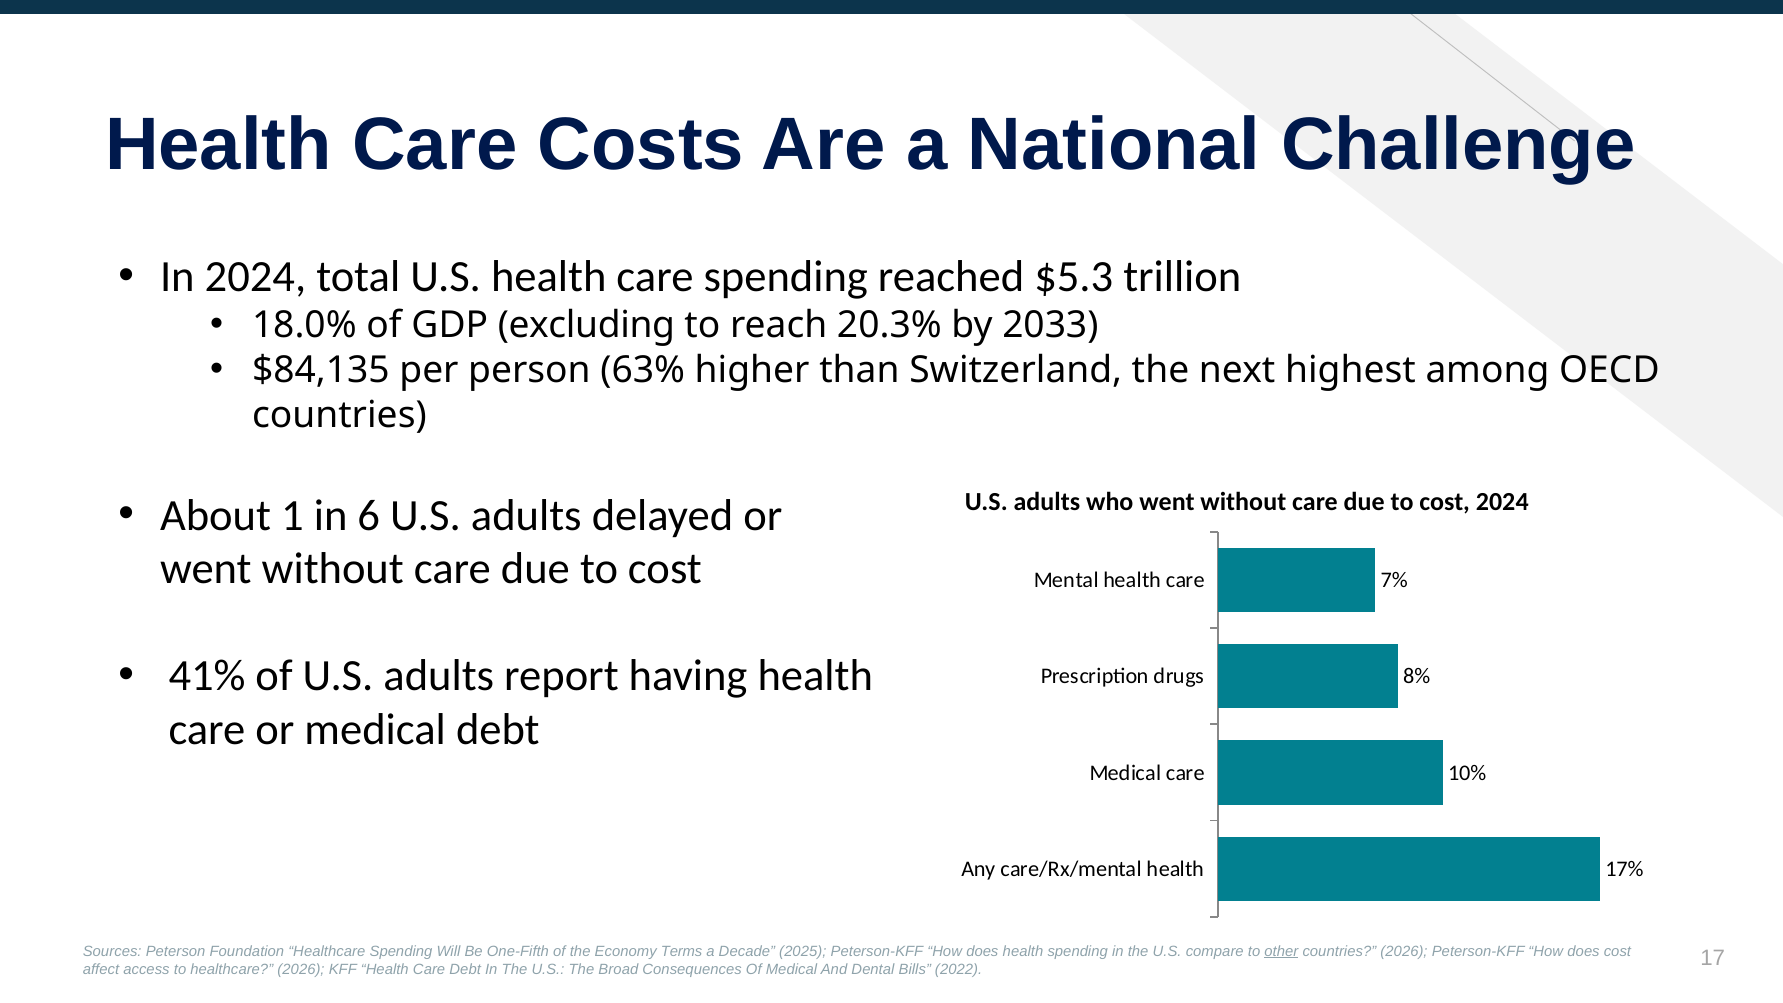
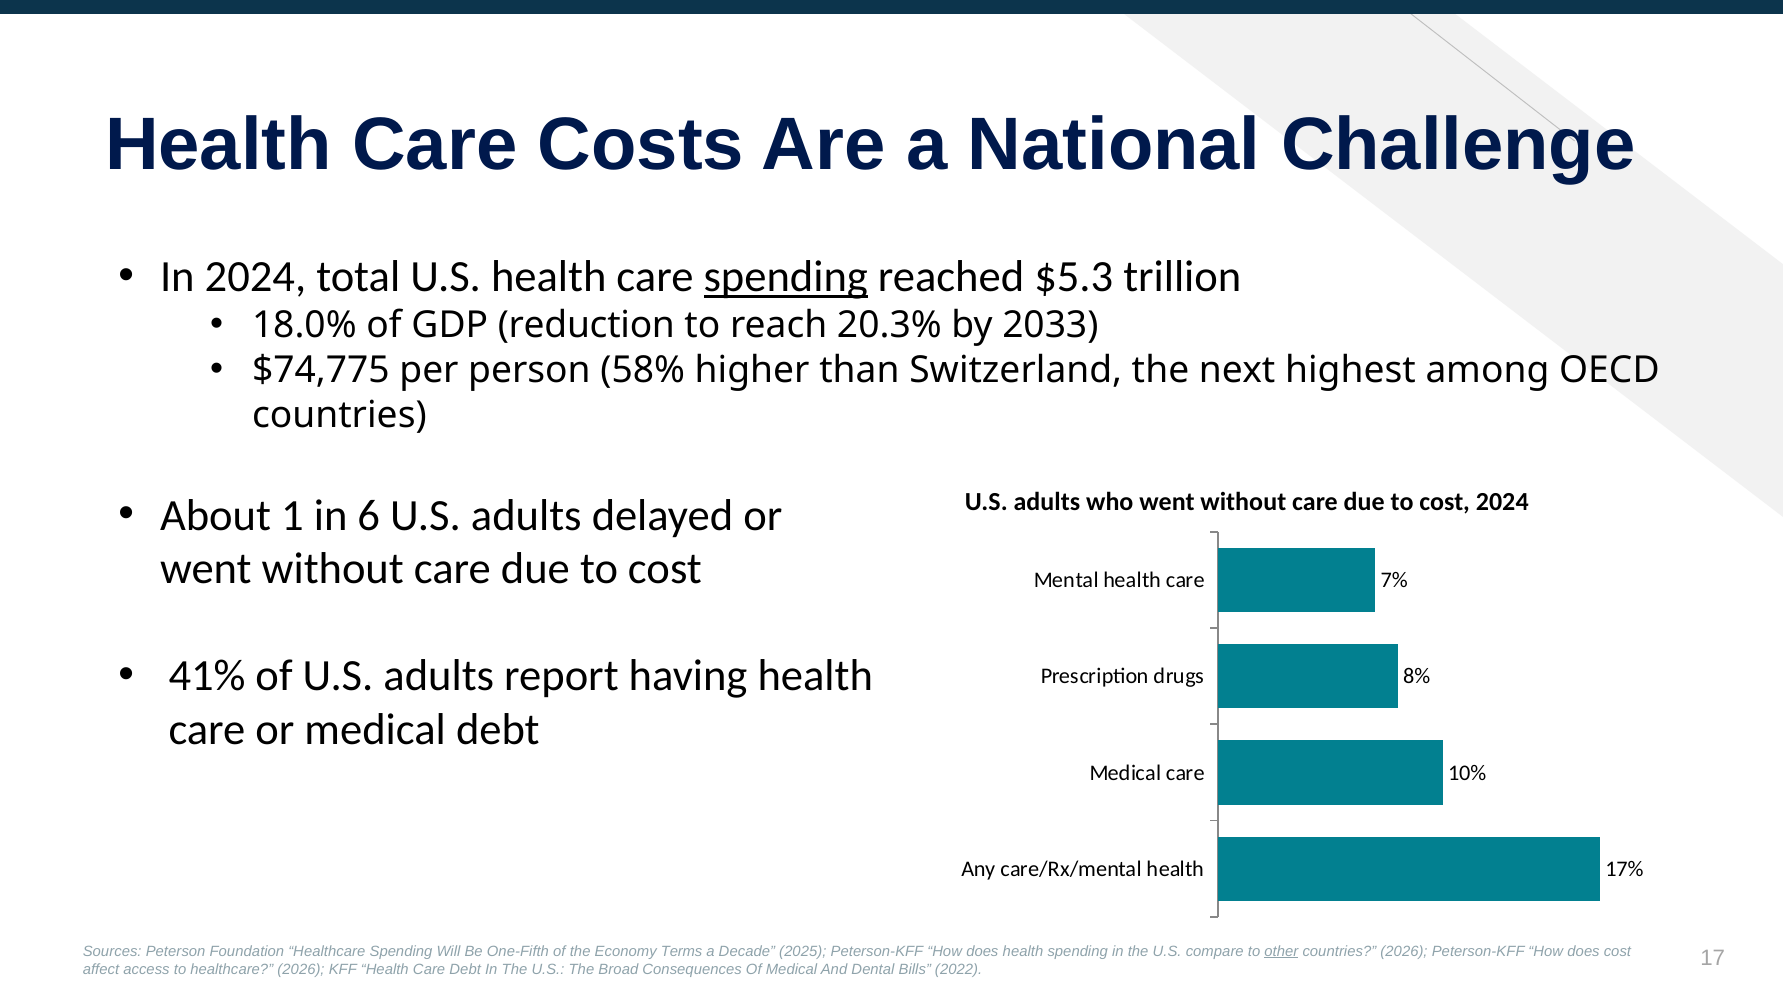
spending underline: none -> present (786, 277)
excluding: excluding -> reduction (586, 326)
$84,135: $84,135 -> $74,775 (321, 370)
63%: 63% -> 58% (643, 370)
